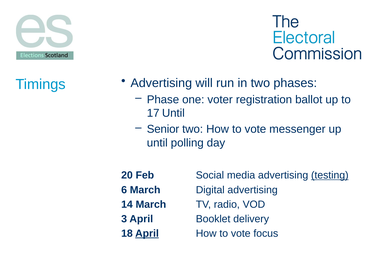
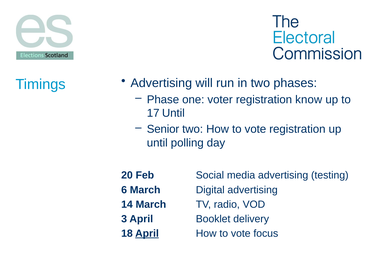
ballot: ballot -> know (309, 99)
vote messenger: messenger -> registration (297, 129)
testing underline: present -> none (330, 175)
